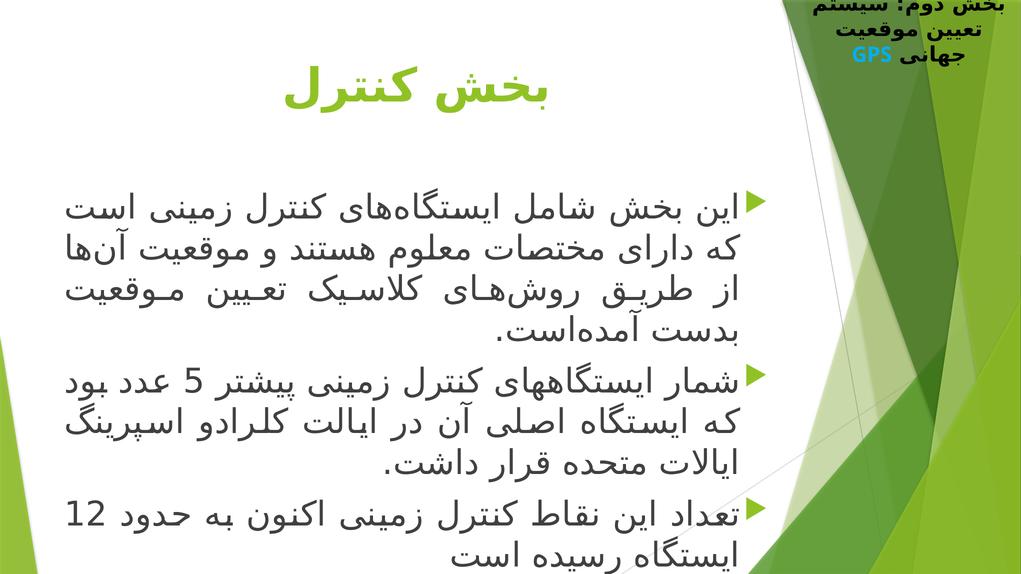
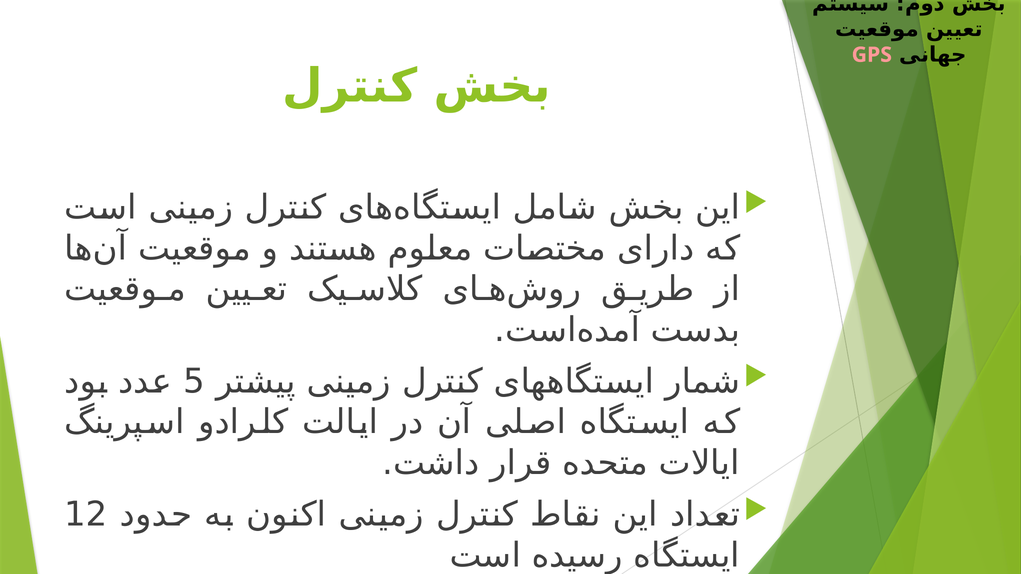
GPS colour: light blue -> pink (872, 55)
